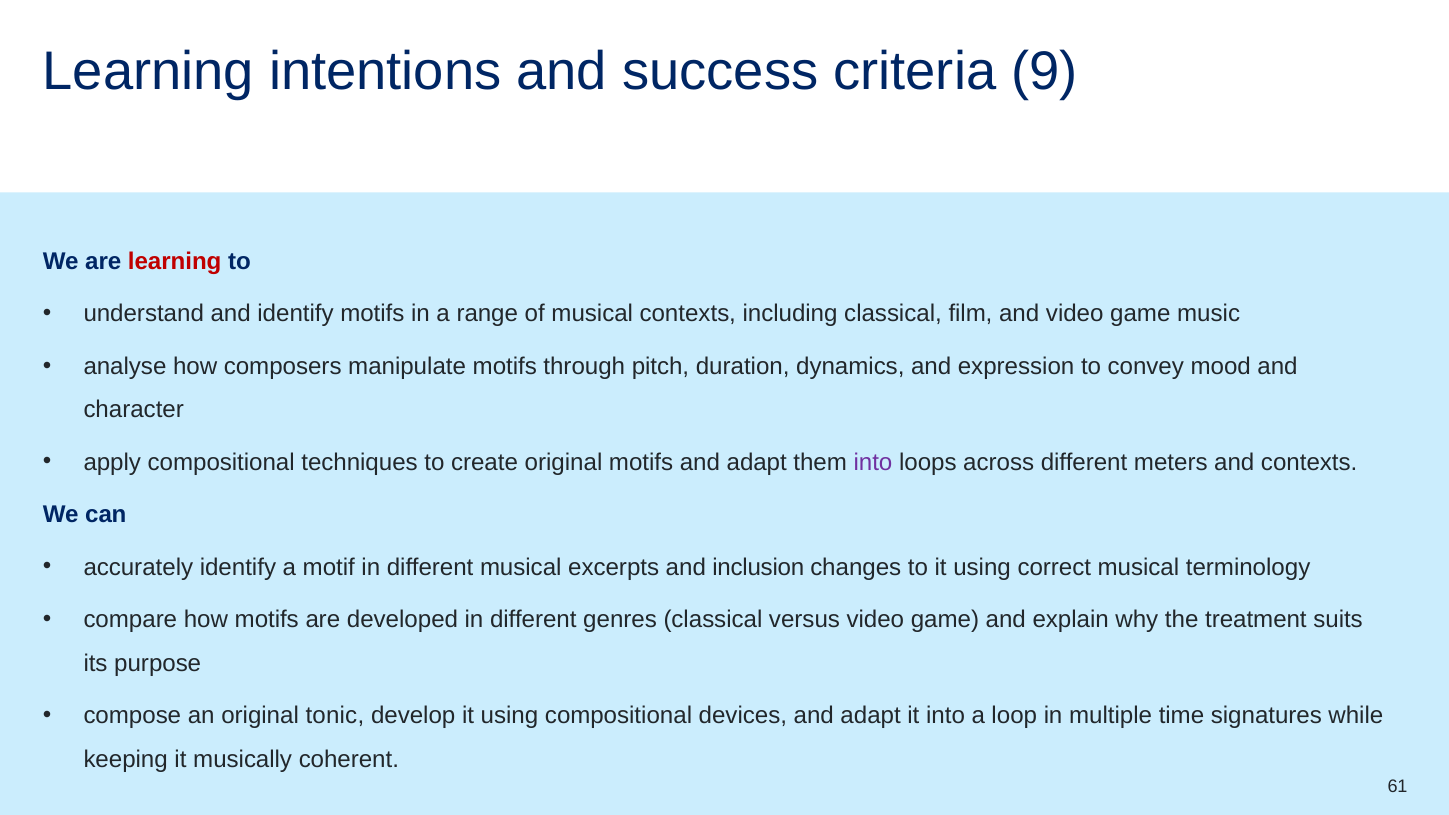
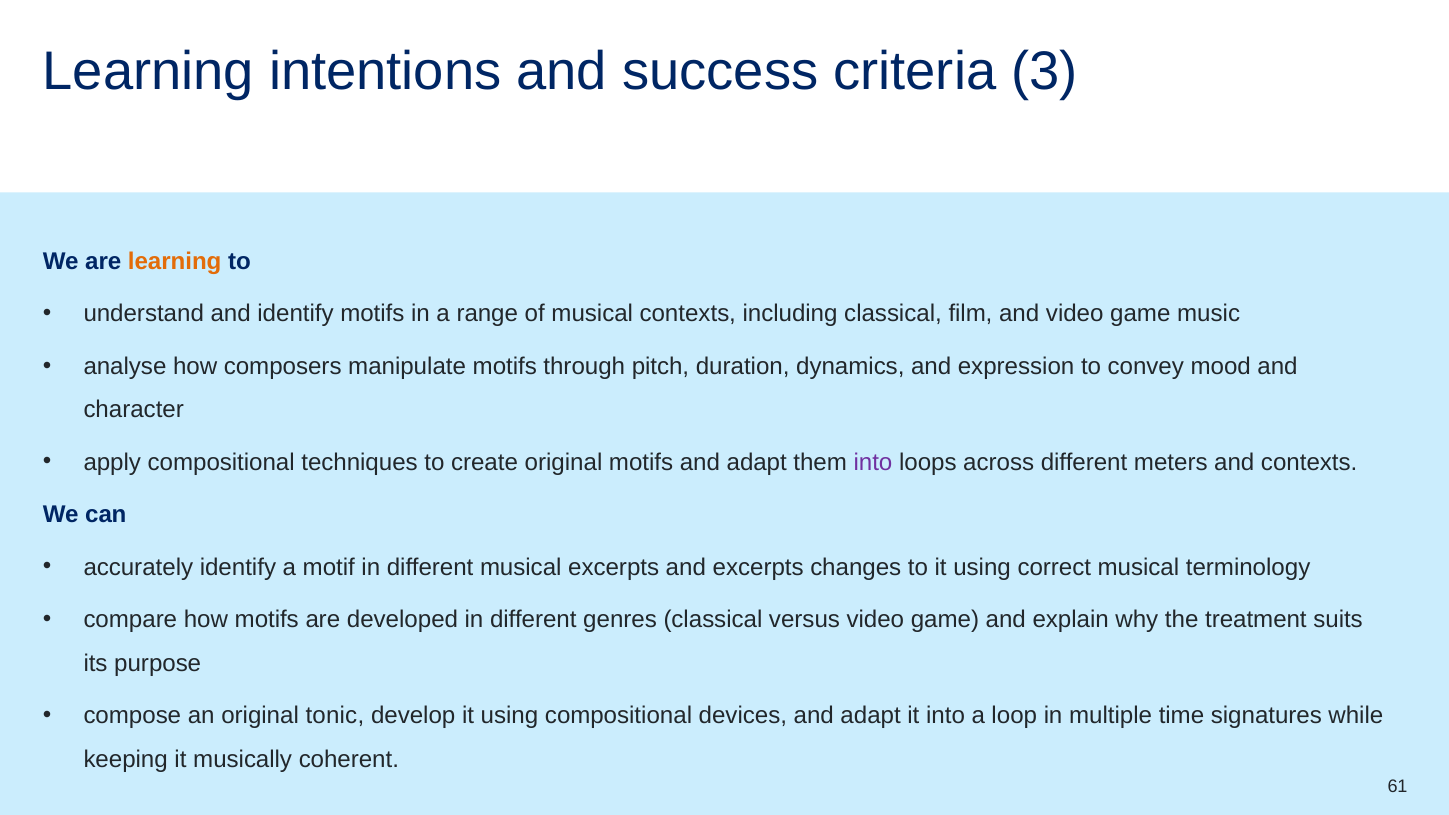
9: 9 -> 3 (1044, 72)
learning colour: red -> orange (175, 261)
and inclusion: inclusion -> excerpts (758, 567)
